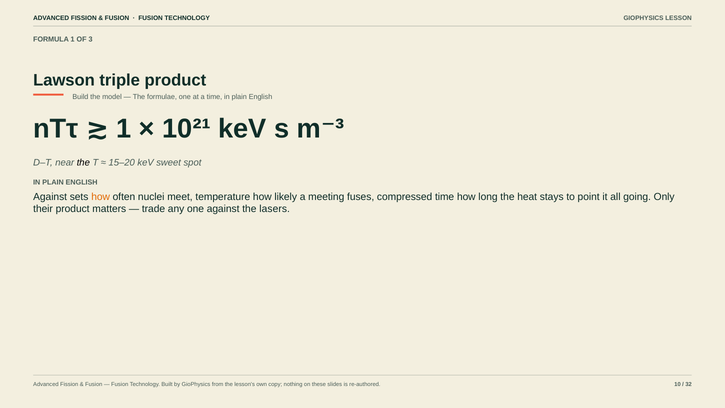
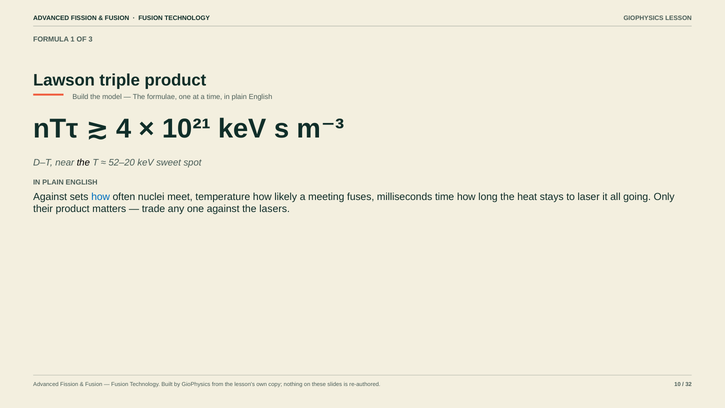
nTτ 1: 1 -> 4 (124, 128)
15–20: 15–20 -> 52–20 (122, 162)
how colour: orange -> blue (101, 197)
compressed: compressed -> milliseconds (405, 197)
point: point -> laser (589, 197)
